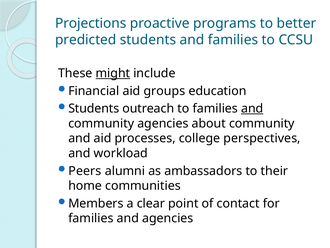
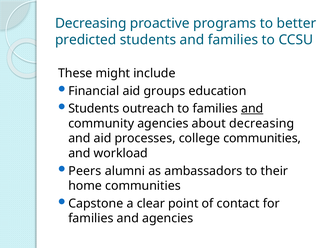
Projections: Projections -> Decreasing (91, 23)
might underline: present -> none (113, 73)
about community: community -> decreasing (262, 123)
college perspectives: perspectives -> communities (262, 138)
Members: Members -> Capstone (96, 203)
